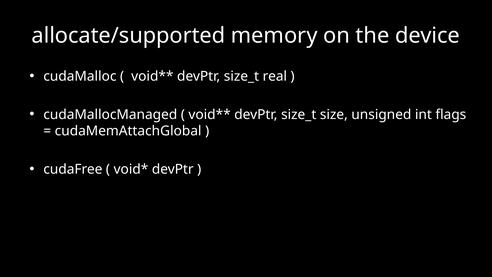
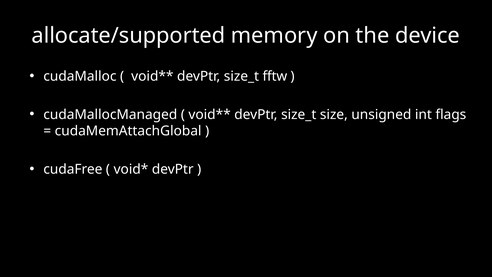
real: real -> fftw (275, 76)
